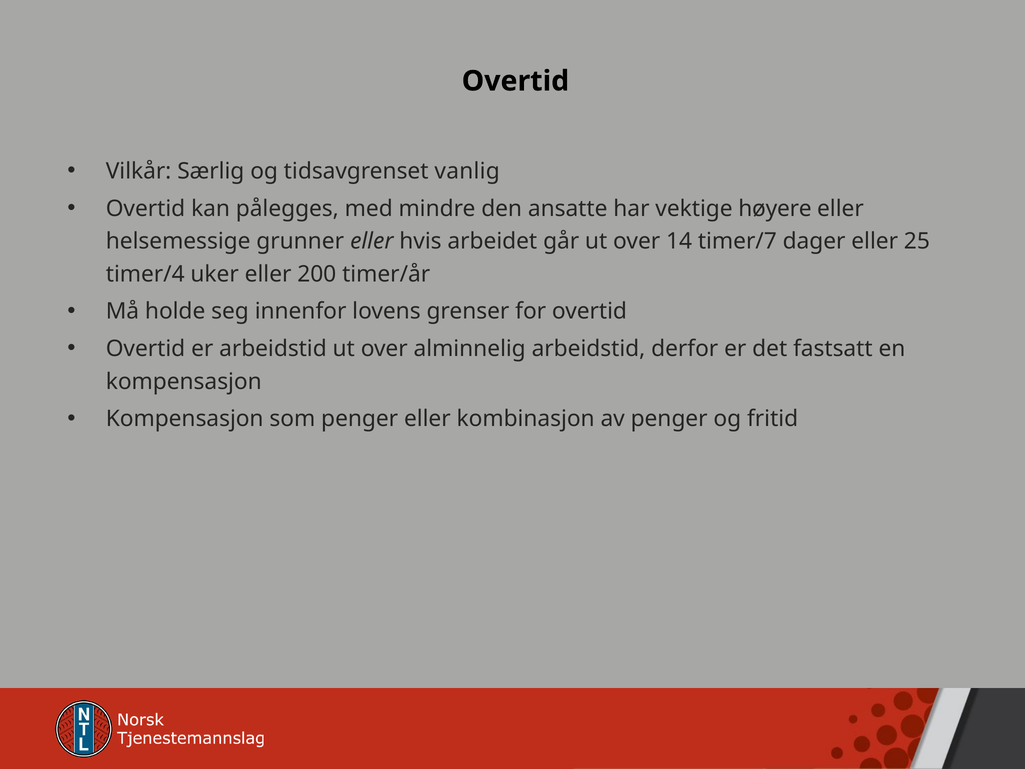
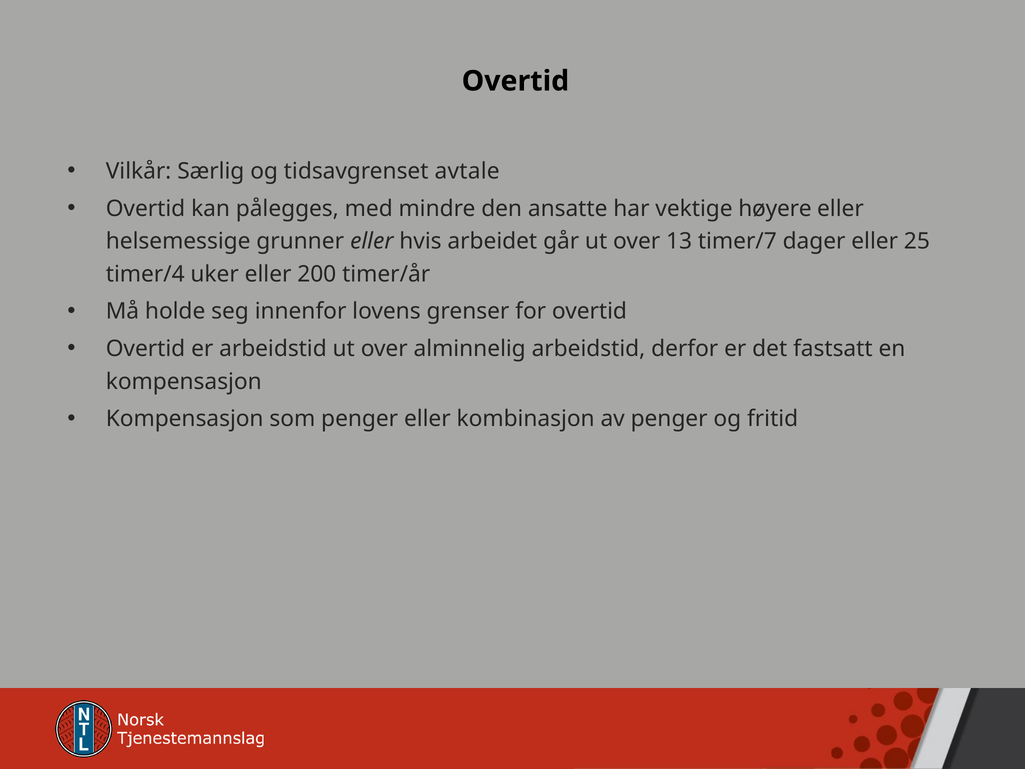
vanlig: vanlig -> avtale (467, 171)
14: 14 -> 13 (679, 241)
